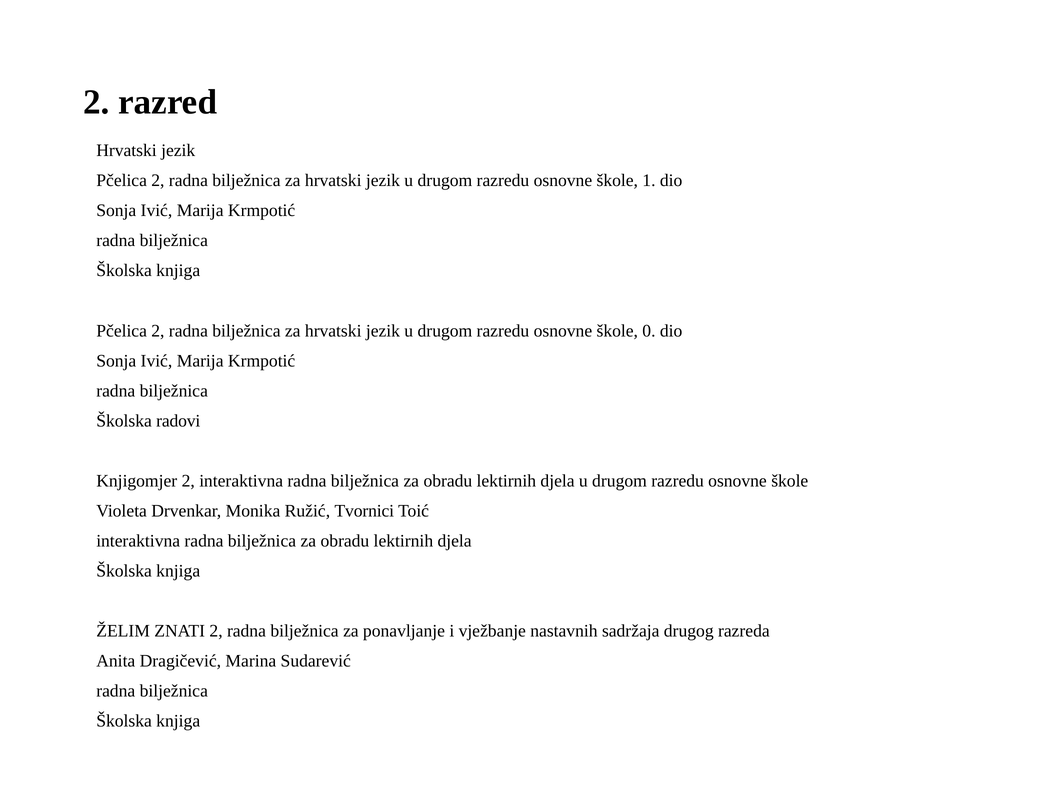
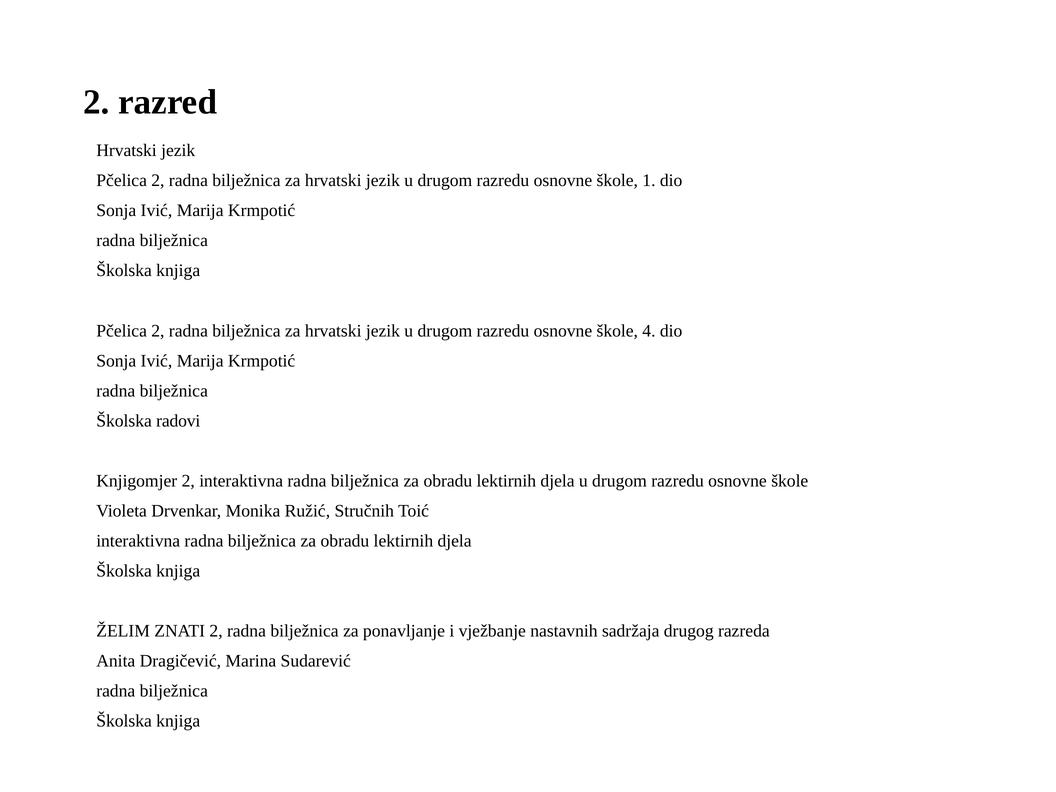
0: 0 -> 4 (649, 331)
Tvornici: Tvornici -> Stručnih (364, 511)
